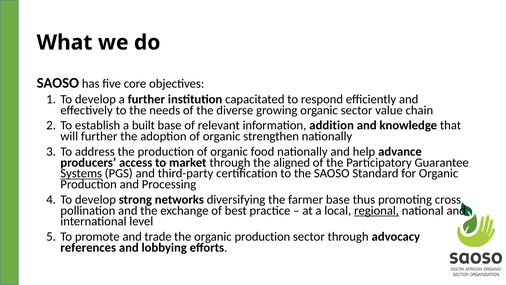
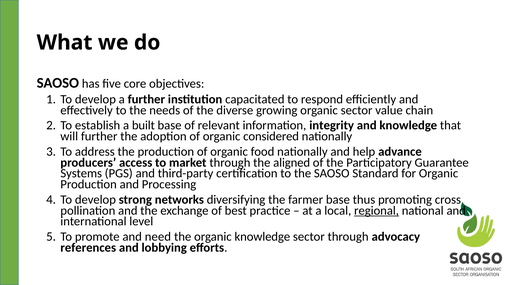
addition: addition -> integrity (332, 125)
strengthen: strengthen -> considered (271, 136)
Systems underline: present -> none (81, 173)
trade: trade -> need (158, 236)
the organic production: production -> knowledge (262, 236)
